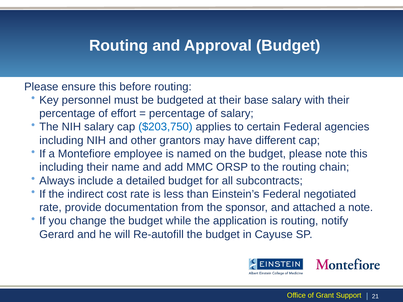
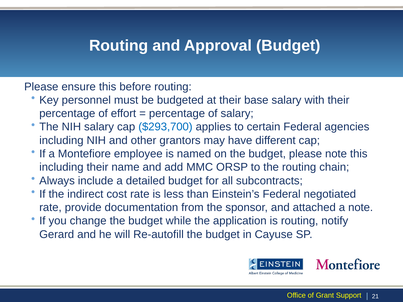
$203,750: $203,750 -> $293,700 (165, 127)
